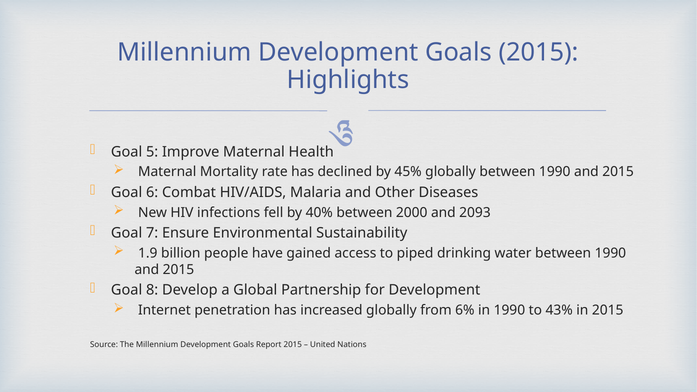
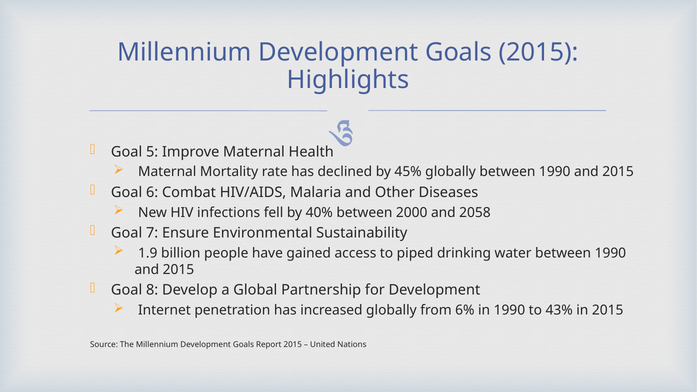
2093: 2093 -> 2058 (475, 213)
